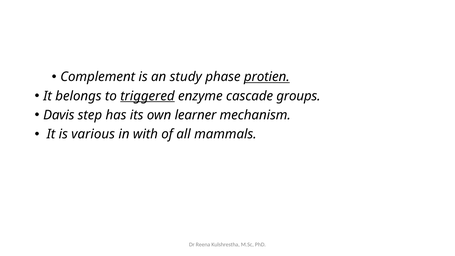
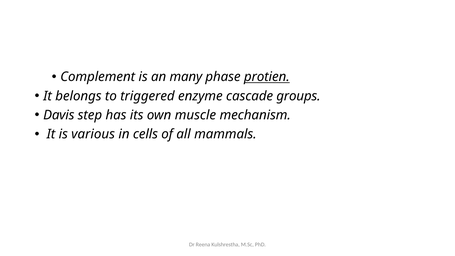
study: study -> many (186, 77)
triggered underline: present -> none (147, 96)
learner: learner -> muscle (195, 115)
with: with -> cells (145, 134)
